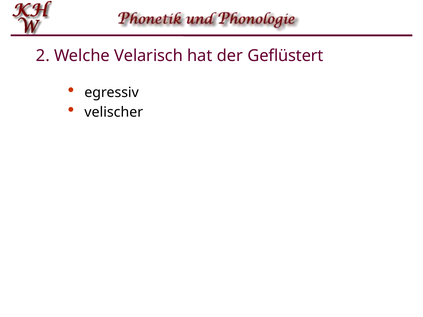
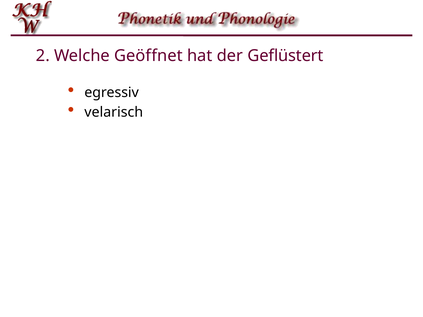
Velarisch: Velarisch -> Geöffnet (148, 56)
velischer: velischer -> velarisch (114, 112)
